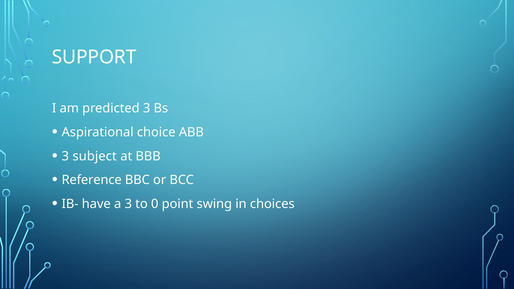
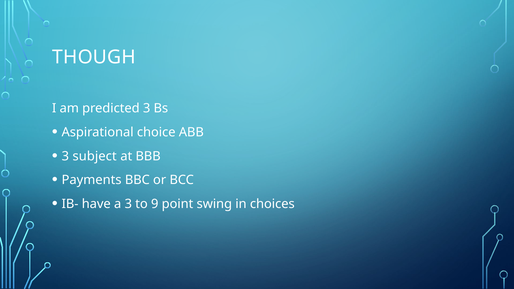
SUPPORT: SUPPORT -> THOUGH (94, 57)
Reference: Reference -> Payments (92, 180)
0: 0 -> 9 (155, 204)
